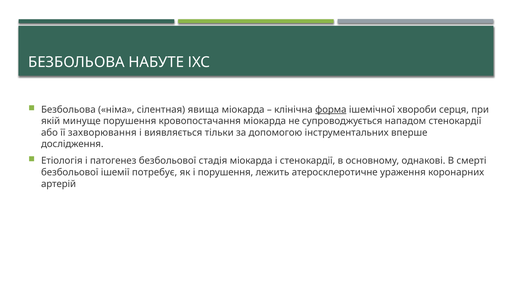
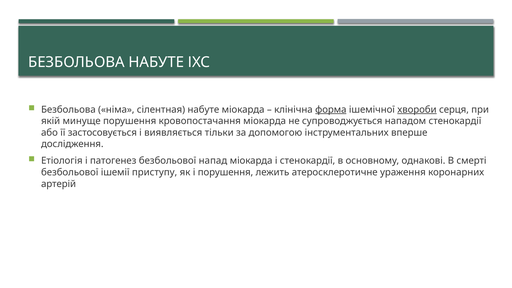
сілентная явища: явища -> набуте (203, 110)
хвороби underline: none -> present (417, 110)
захворювання: захворювання -> застосовується (102, 133)
стадія: стадія -> напад (213, 161)
потребує: потребує -> приступу (155, 172)
